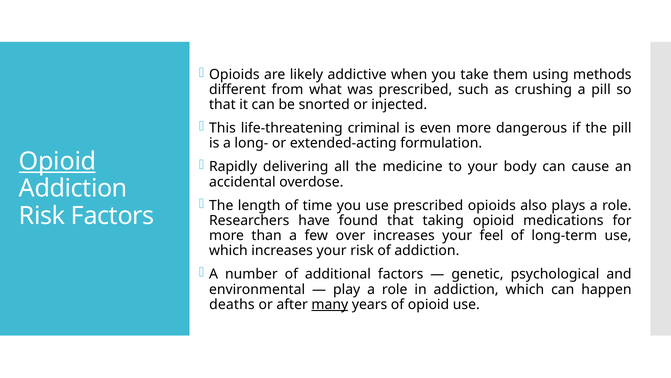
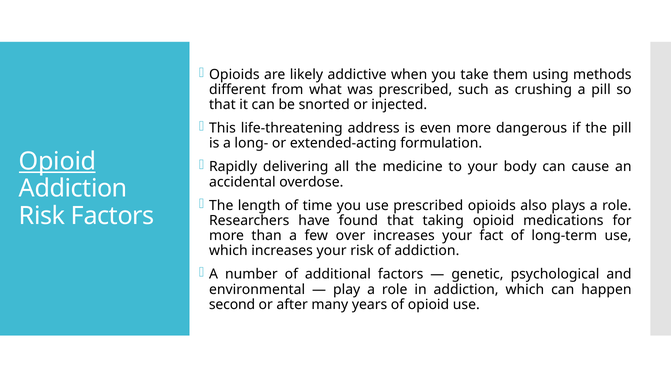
criminal: criminal -> address (374, 128)
feel: feel -> fact (491, 235)
deaths: deaths -> second (232, 304)
many underline: present -> none (330, 304)
